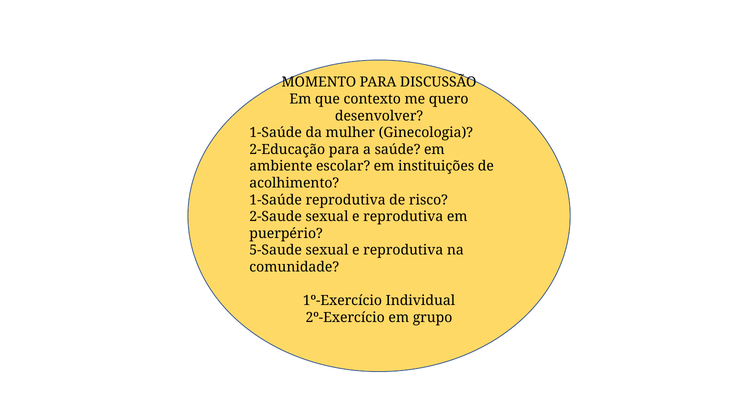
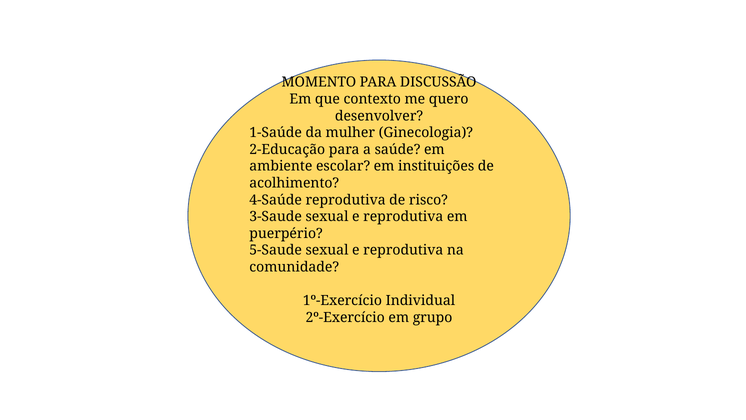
1-Saúde: 1-Saúde -> 4-Saúde (276, 200)
2-Saude: 2-Saude -> 3-Saude (276, 217)
